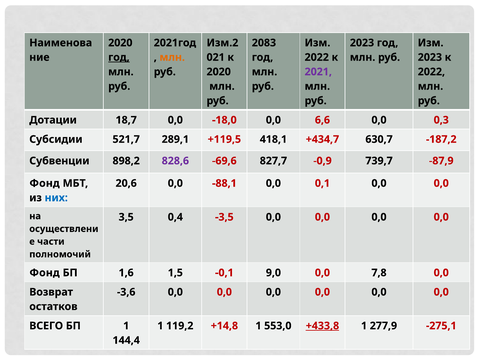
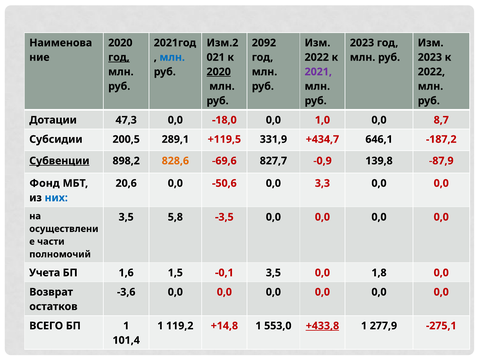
2083: 2083 -> 2092 (264, 43)
млн colour: orange -> blue (172, 57)
2020 underline: none -> present (219, 72)
18,7: 18,7 -> 47,3 (126, 120)
6,6: 6,6 -> 1,0 (322, 120)
0,3: 0,3 -> 8,7 (441, 120)
521,7: 521,7 -> 200,5 (126, 139)
418,1: 418,1 -> 331,9 (273, 139)
630,7: 630,7 -> 646,1 (379, 139)
Субвенции underline: none -> present (59, 161)
828,6 colour: purple -> orange (175, 161)
739,7: 739,7 -> 139,8 (379, 161)
-88,1: -88,1 -> -50,6 (224, 183)
0,1: 0,1 -> 3,3 (322, 183)
0,4: 0,4 -> 5,8 (175, 217)
Фонд: Фонд -> Учета (45, 272)
-0,1 9,0: 9,0 -> 3,5 (273, 272)
7,8: 7,8 -> 1,8 (379, 272)
144,4: 144,4 -> 101,4 (126, 340)
